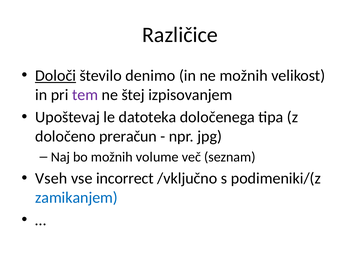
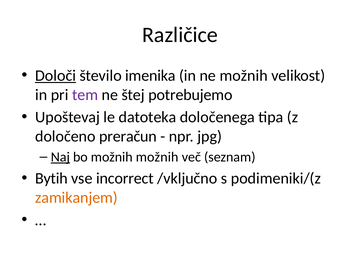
denimo: denimo -> imenika (150, 76)
izpisovanjem: izpisovanjem -> potrebujemo (190, 95)
Naj underline: none -> present (60, 157)
možnih volume: volume -> možnih (157, 157)
Vseh: Vseh -> Bytih (51, 178)
zamikanjem colour: blue -> orange (76, 198)
